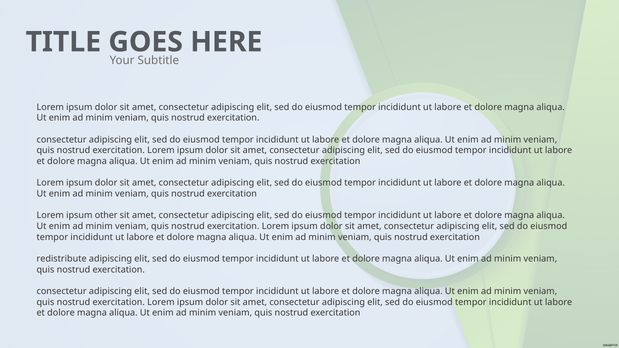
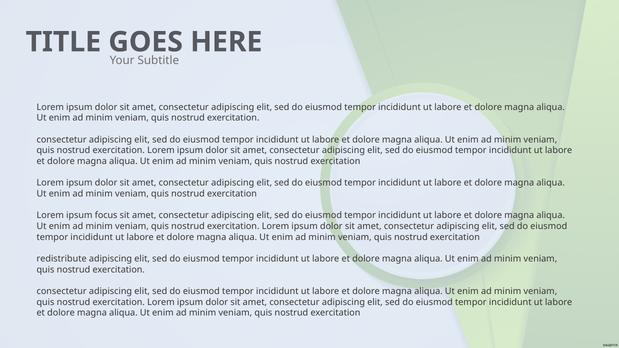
other: other -> focus (106, 216)
